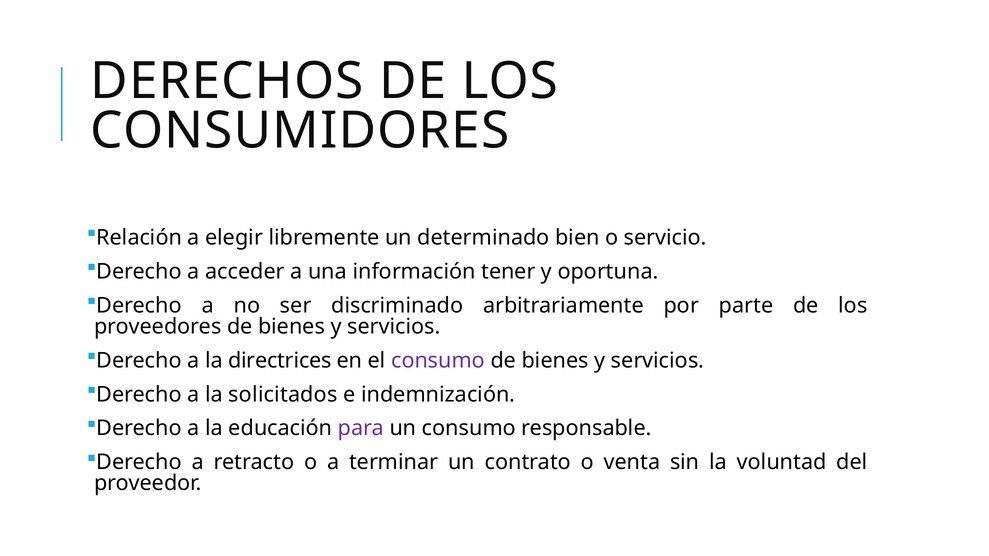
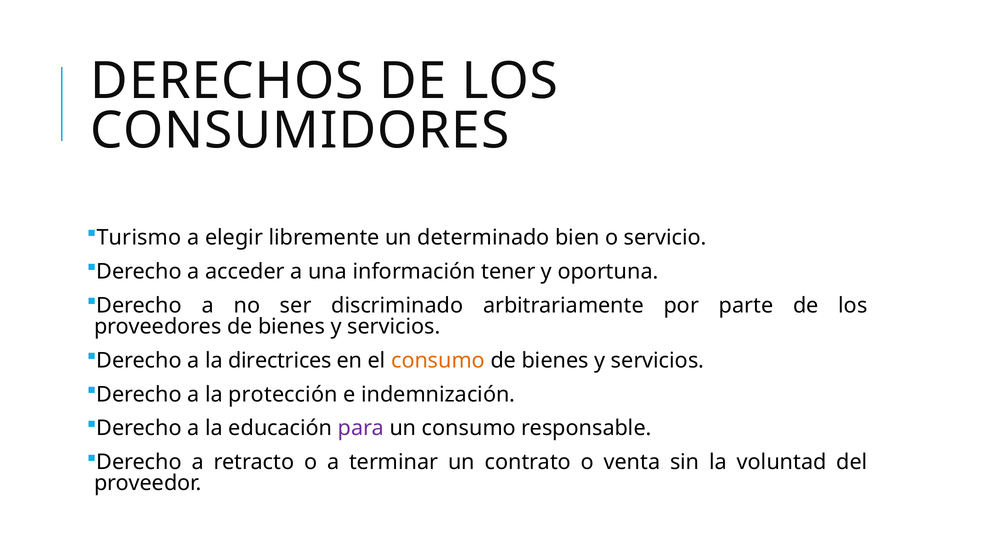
Relación: Relación -> Turismo (139, 238)
consumo colour: purple -> orange (438, 361)
solicitados: solicitados -> protección (283, 395)
